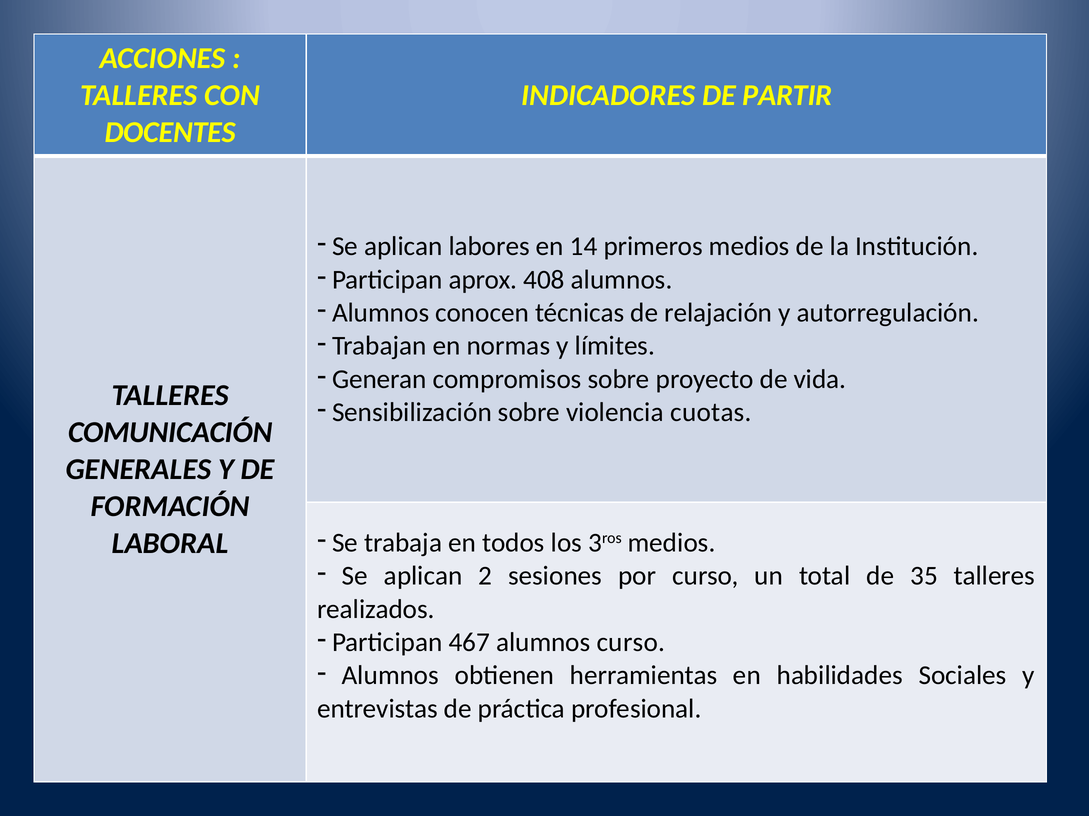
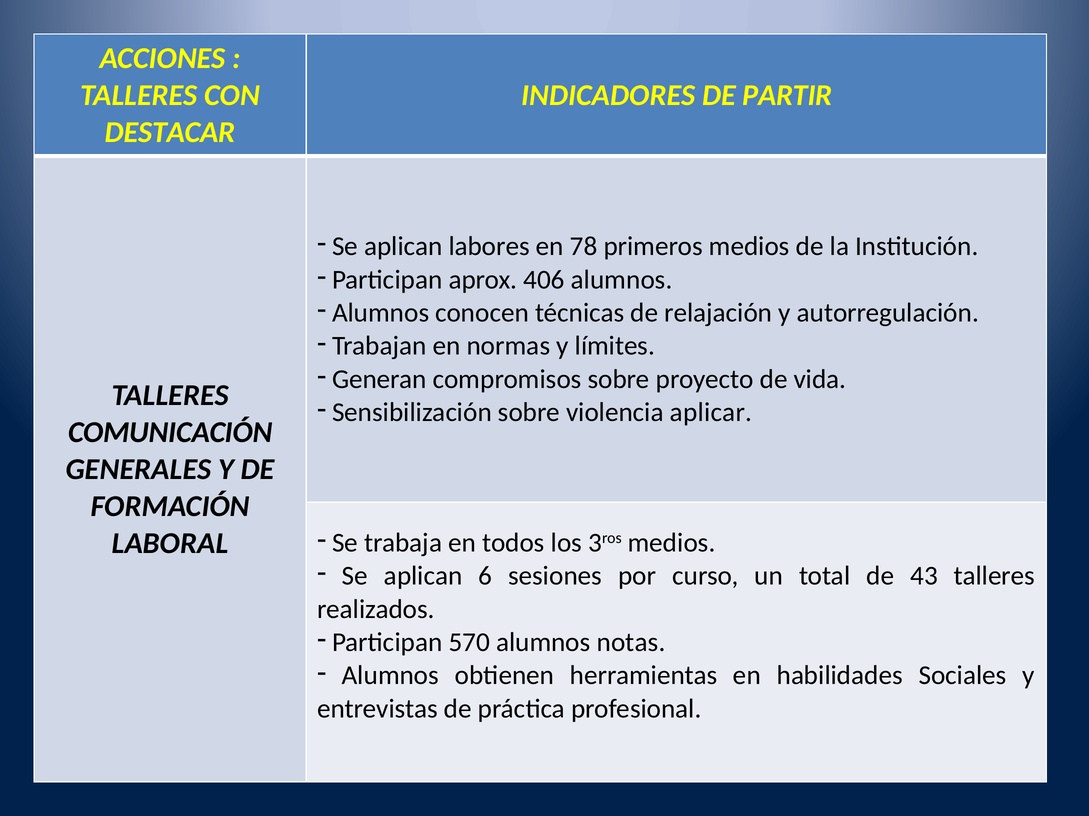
DOCENTES: DOCENTES -> DESTACAR (170, 132)
14: 14 -> 78 (584, 247)
408: 408 -> 406 (544, 280)
cuotas: cuotas -> aplicar (711, 413)
2: 2 -> 6 (485, 576)
35: 35 -> 43 (924, 576)
467: 467 -> 570 (469, 643)
alumnos curso: curso -> notas (631, 643)
